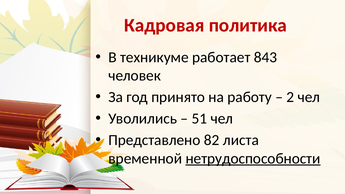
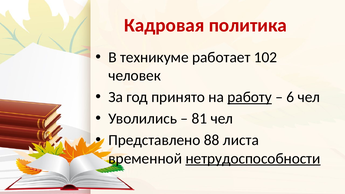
843: 843 -> 102 (266, 57)
работу underline: none -> present (250, 97)
2: 2 -> 6 (290, 97)
51: 51 -> 81 (199, 119)
82: 82 -> 88 (212, 140)
